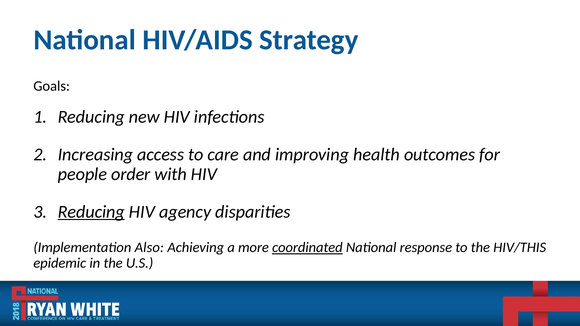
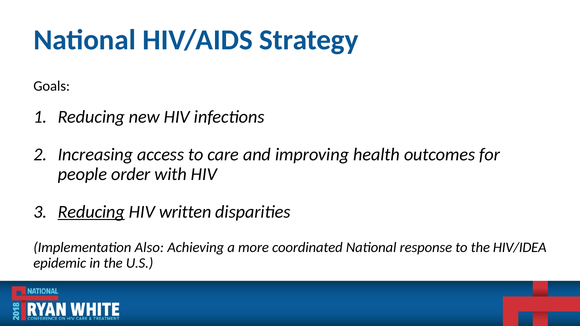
agency: agency -> written (185, 212)
coordinated underline: present -> none (307, 248)
HIV/THIS: HIV/THIS -> HIV/IDEA (520, 248)
